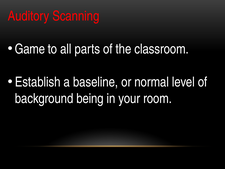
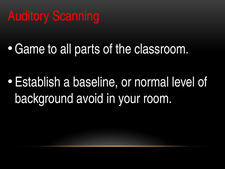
being: being -> avoid (90, 98)
